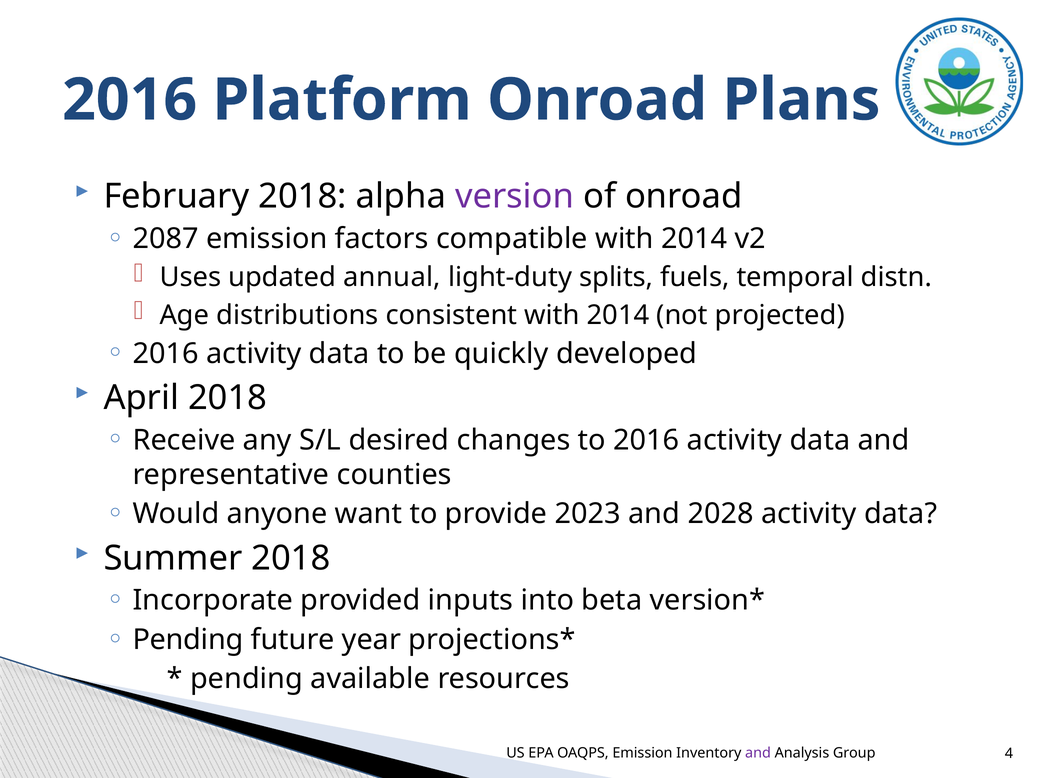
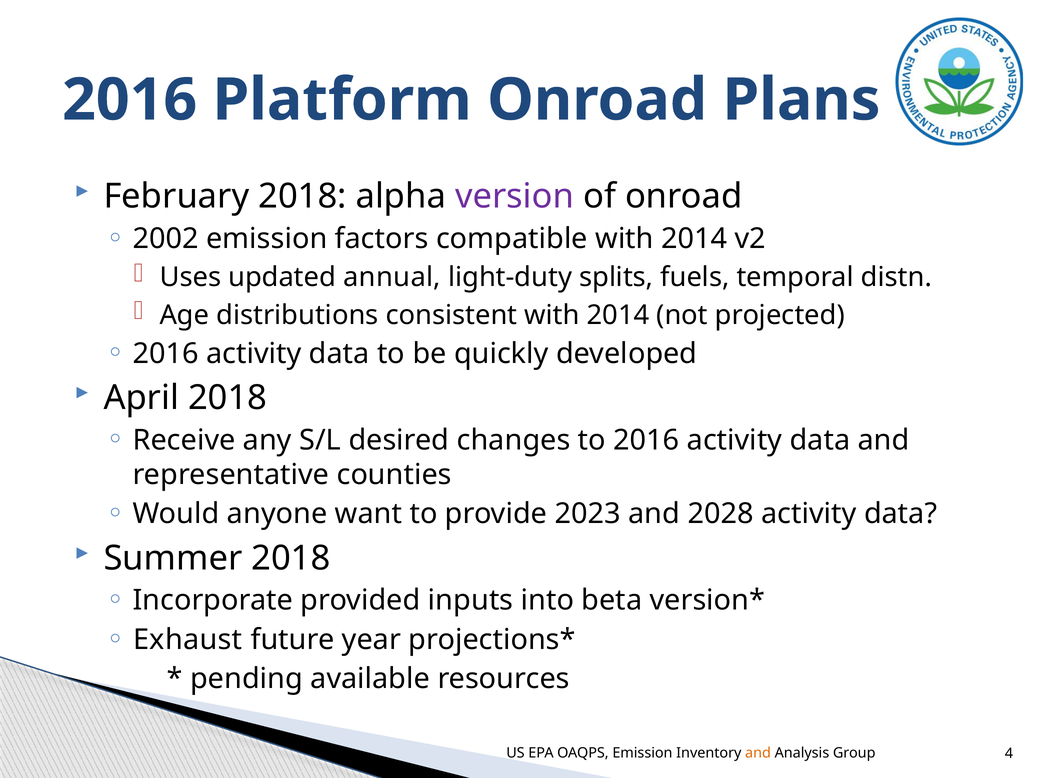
2087: 2087 -> 2002 (166, 239)
Pending: Pending -> Exhaust (188, 640)
and colour: purple -> orange (758, 754)
